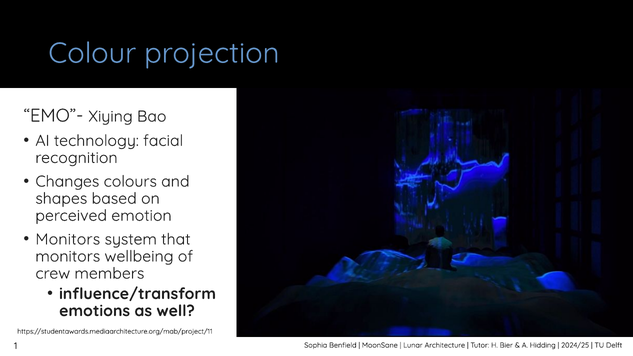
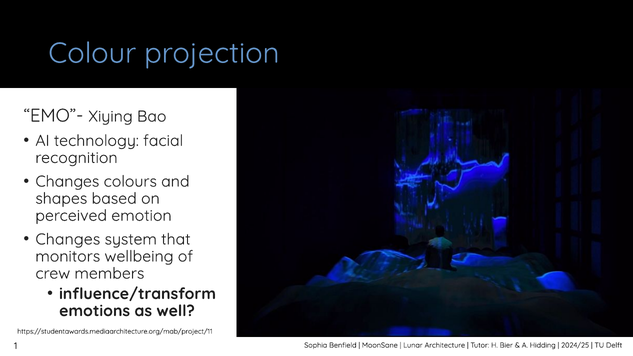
Monitors: Monitors -> Changes (68, 239)
